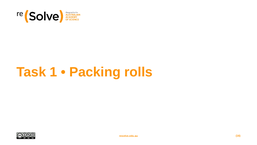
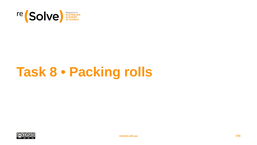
1: 1 -> 8 (53, 72)
